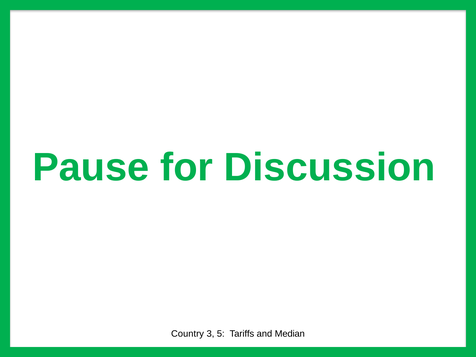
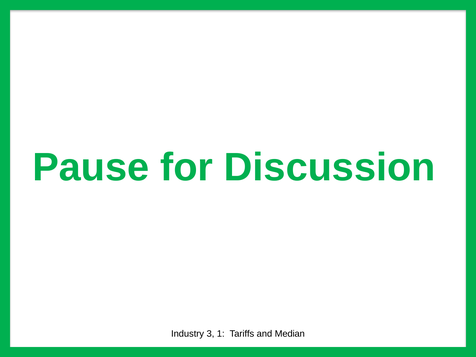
Country: Country -> Industry (188, 334)
5: 5 -> 1 (221, 334)
